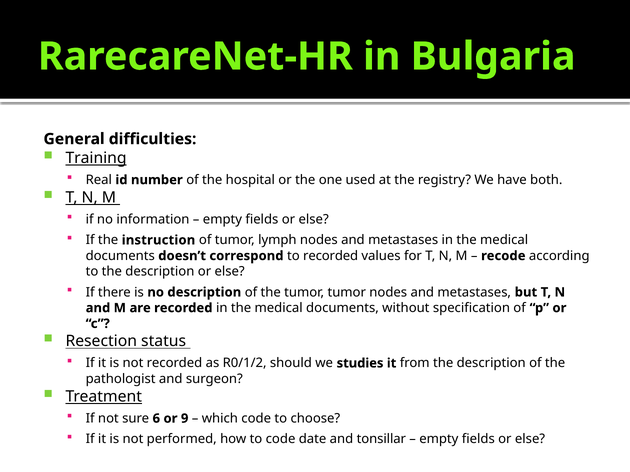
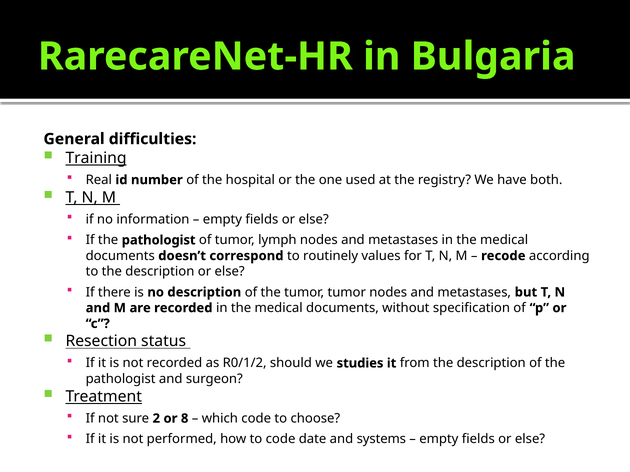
If the instruction: instruction -> pathologist (159, 240)
to recorded: recorded -> routinely (331, 256)
6: 6 -> 2 (156, 419)
9: 9 -> 8 (185, 419)
tonsillar: tonsillar -> systems (381, 440)
